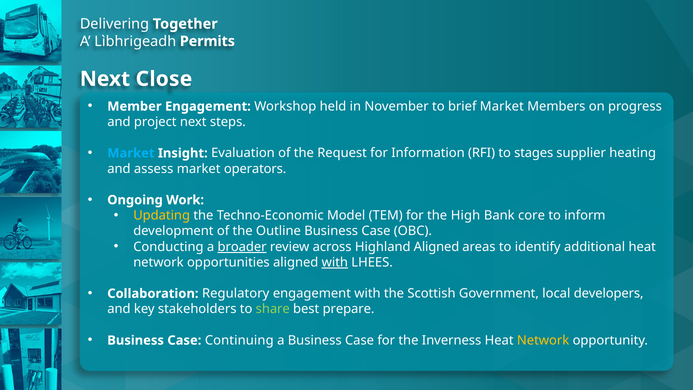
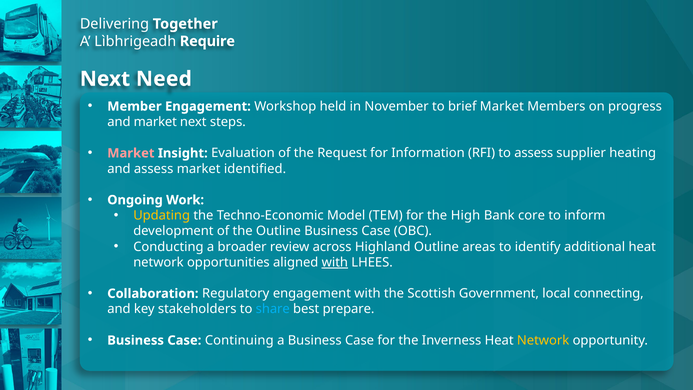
Permits: Permits -> Require (207, 41)
Close: Close -> Need (164, 79)
and project: project -> market (155, 122)
Market colour: light blue -> pink (131, 153)
to stages: stages -> assess (534, 153)
operators: operators -> identified (255, 169)
broader underline: present -> none (242, 247)
Highland Aligned: Aligned -> Outline (436, 247)
developers: developers -> connecting (609, 293)
share colour: light green -> light blue (273, 309)
